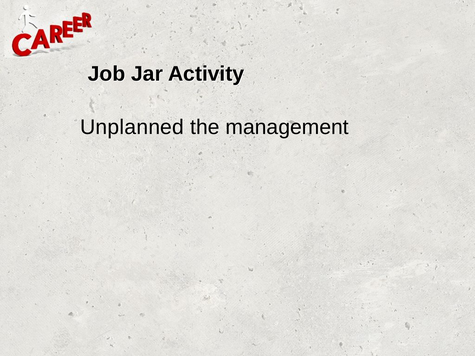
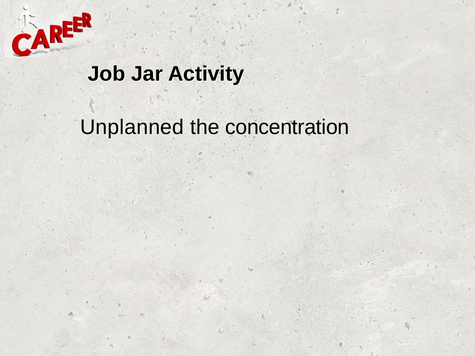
management: management -> concentration (287, 127)
